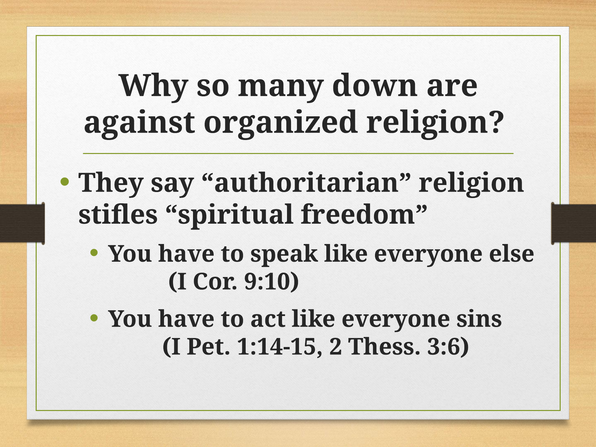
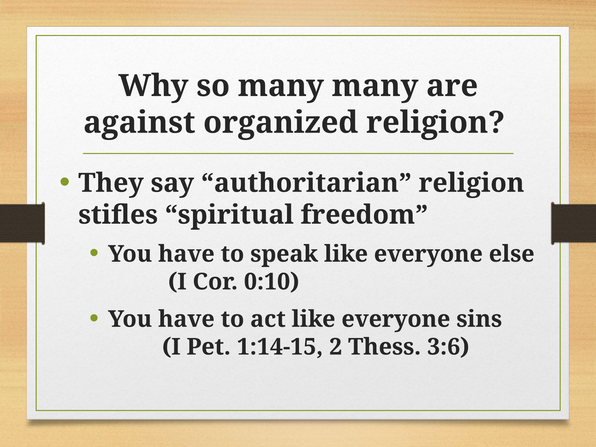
many down: down -> many (375, 86)
9:10: 9:10 -> 0:10 (272, 282)
